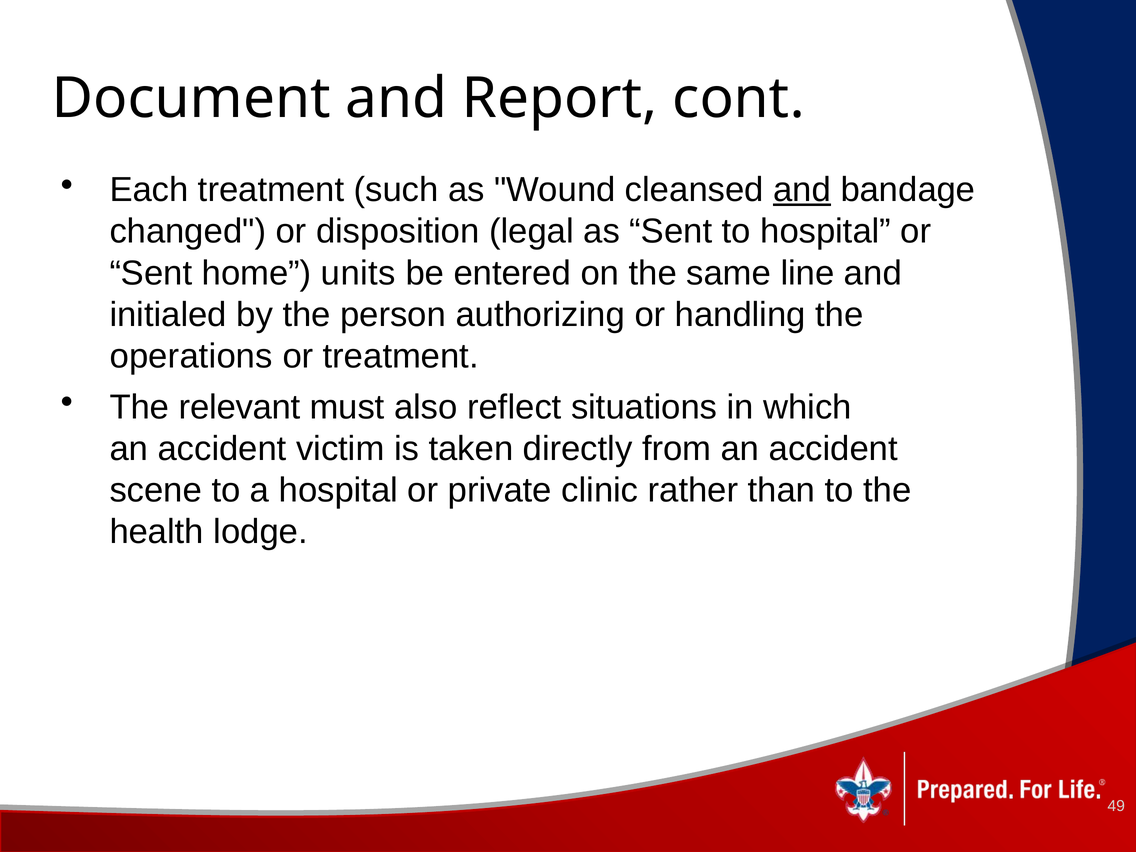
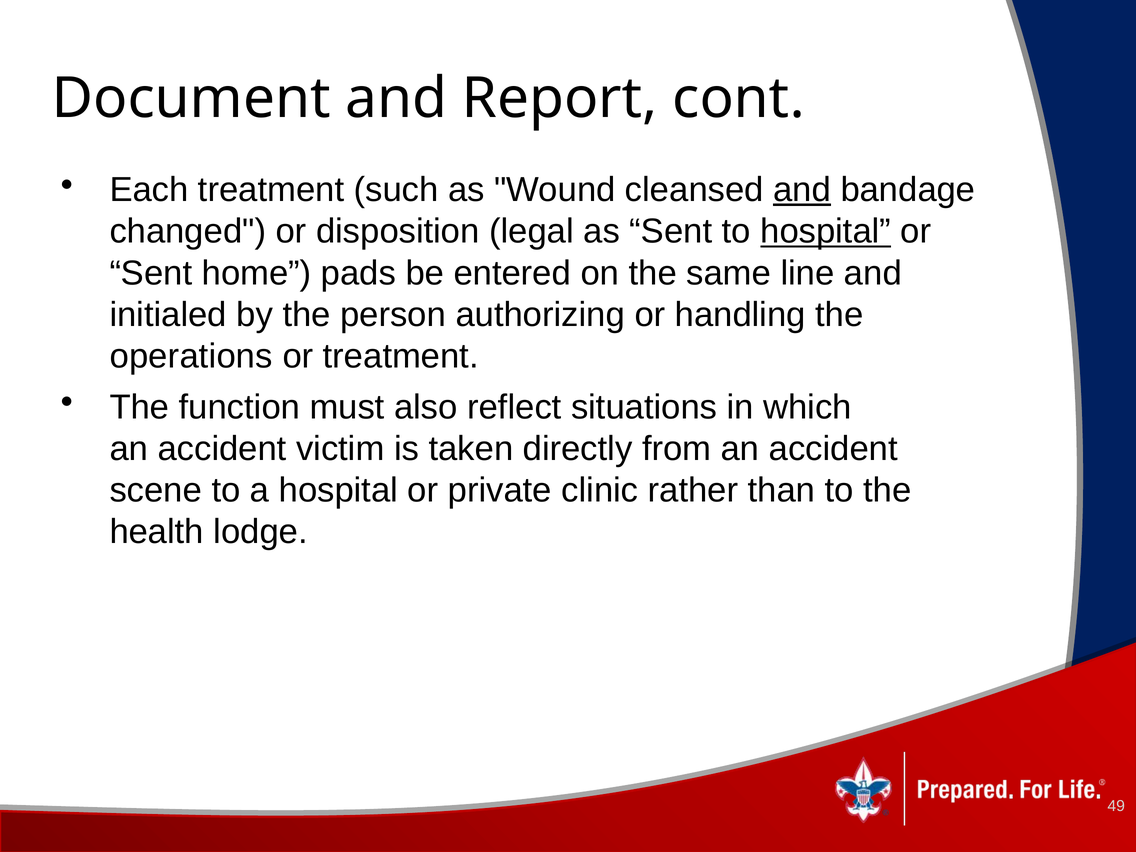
hospital underline: none -> present (826, 231)
units: units -> pads (358, 273)
relevant: relevant -> function (239, 407)
